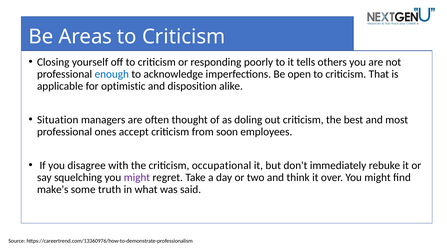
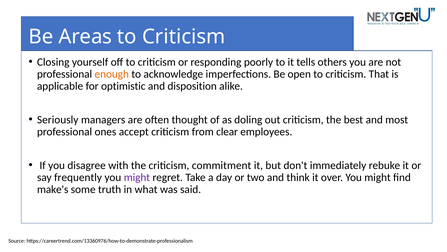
enough colour: blue -> orange (112, 74)
Situation: Situation -> Seriously (58, 119)
soon: soon -> clear (227, 132)
occupational: occupational -> commitment (222, 165)
squelching: squelching -> frequently (78, 177)
